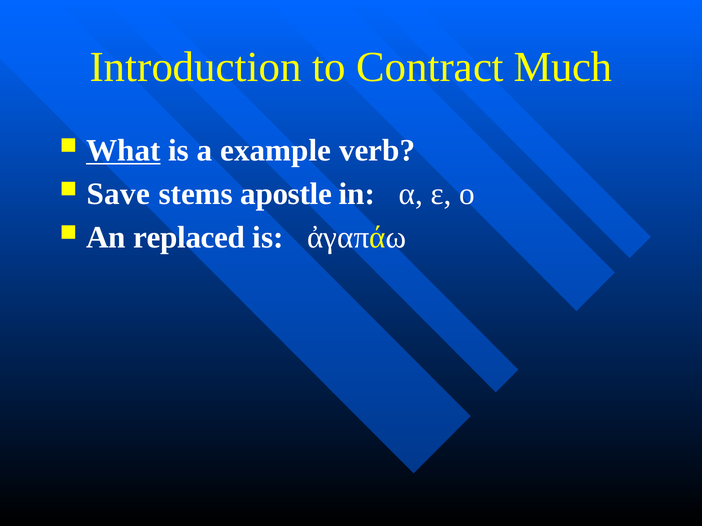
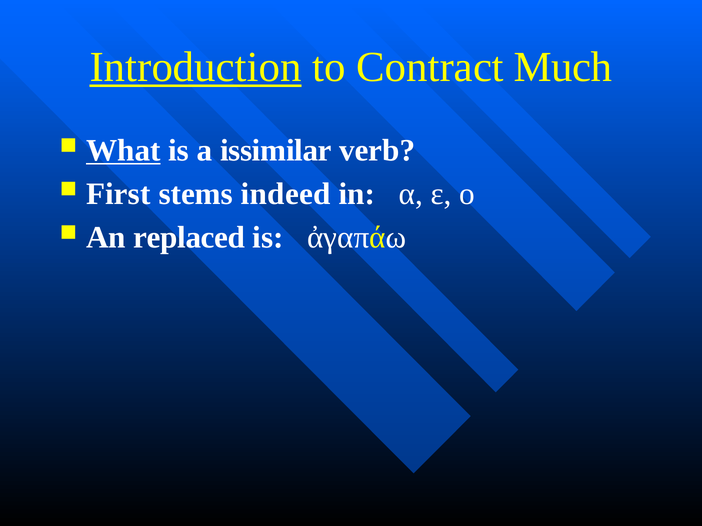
Introduction underline: none -> present (196, 67)
example: example -> issimilar (276, 150)
Save: Save -> First (118, 194)
apostle: apostle -> indeed (286, 194)
